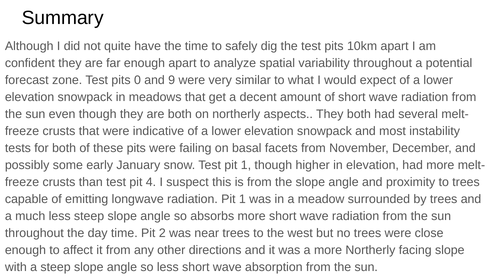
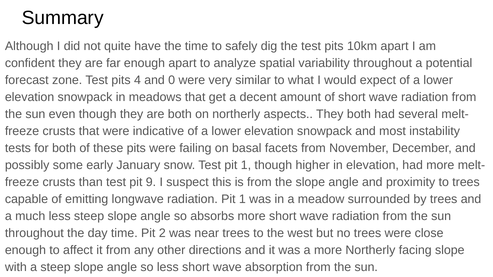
0: 0 -> 4 (137, 80)
9: 9 -> 0 (172, 80)
4: 4 -> 9 (151, 182)
